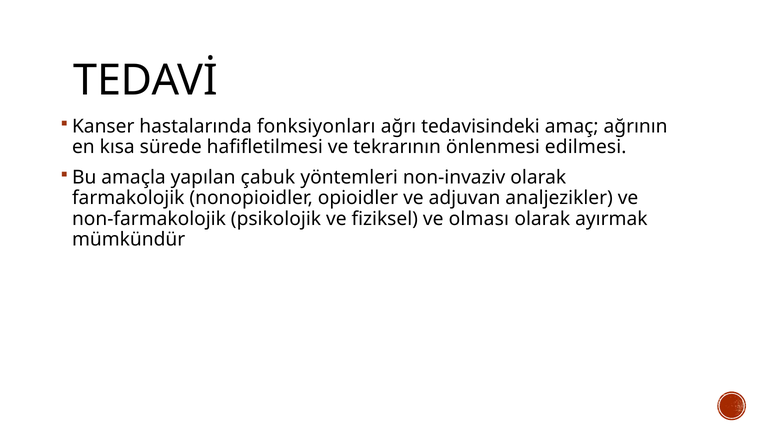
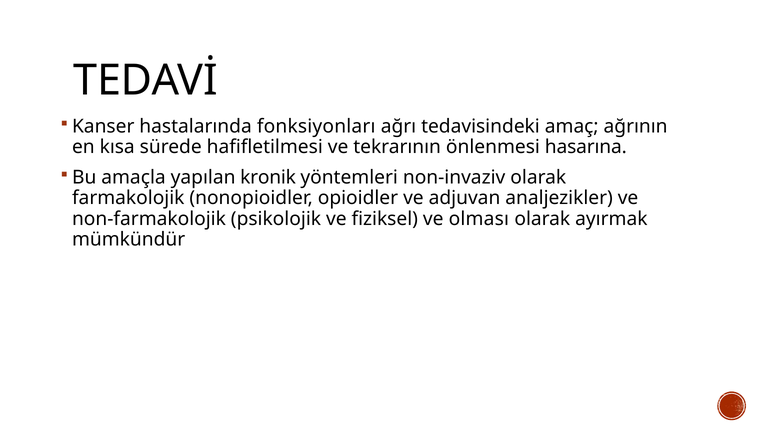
edilmesi: edilmesi -> hasarına (586, 147)
çabuk: çabuk -> kronik (268, 178)
